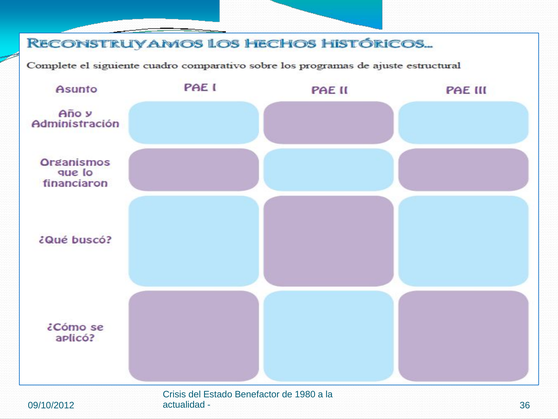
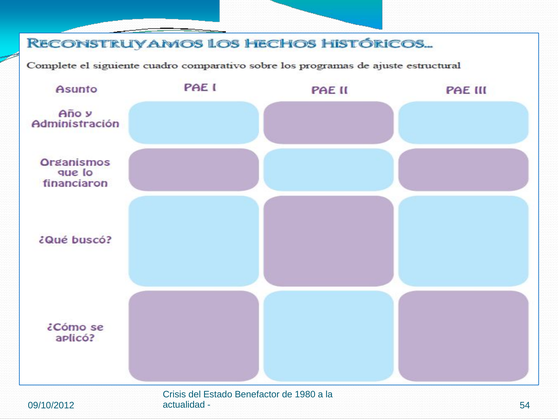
36: 36 -> 54 (525, 405)
